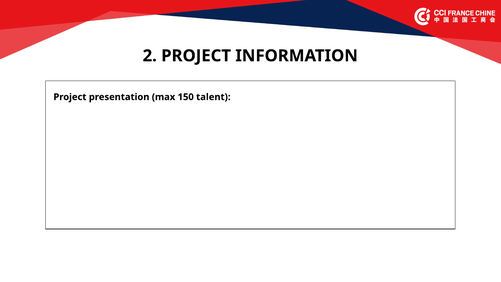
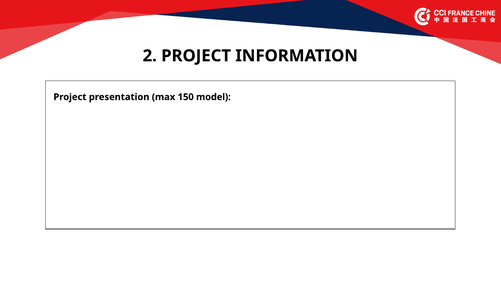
talent: talent -> model (213, 97)
